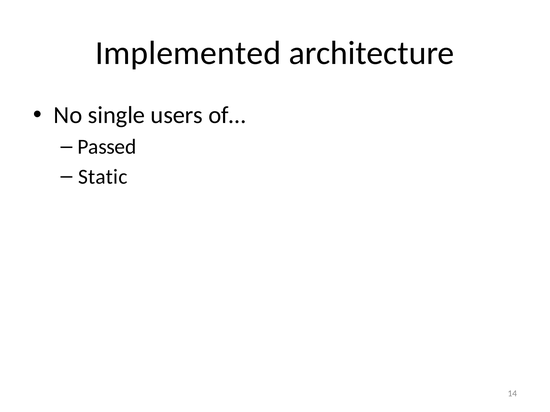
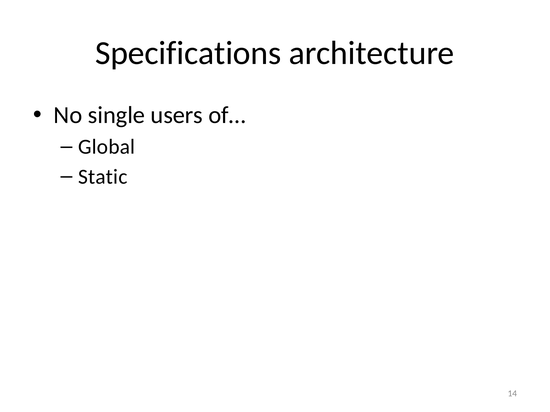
Implemented: Implemented -> Specifications (188, 53)
Passed: Passed -> Global (107, 147)
